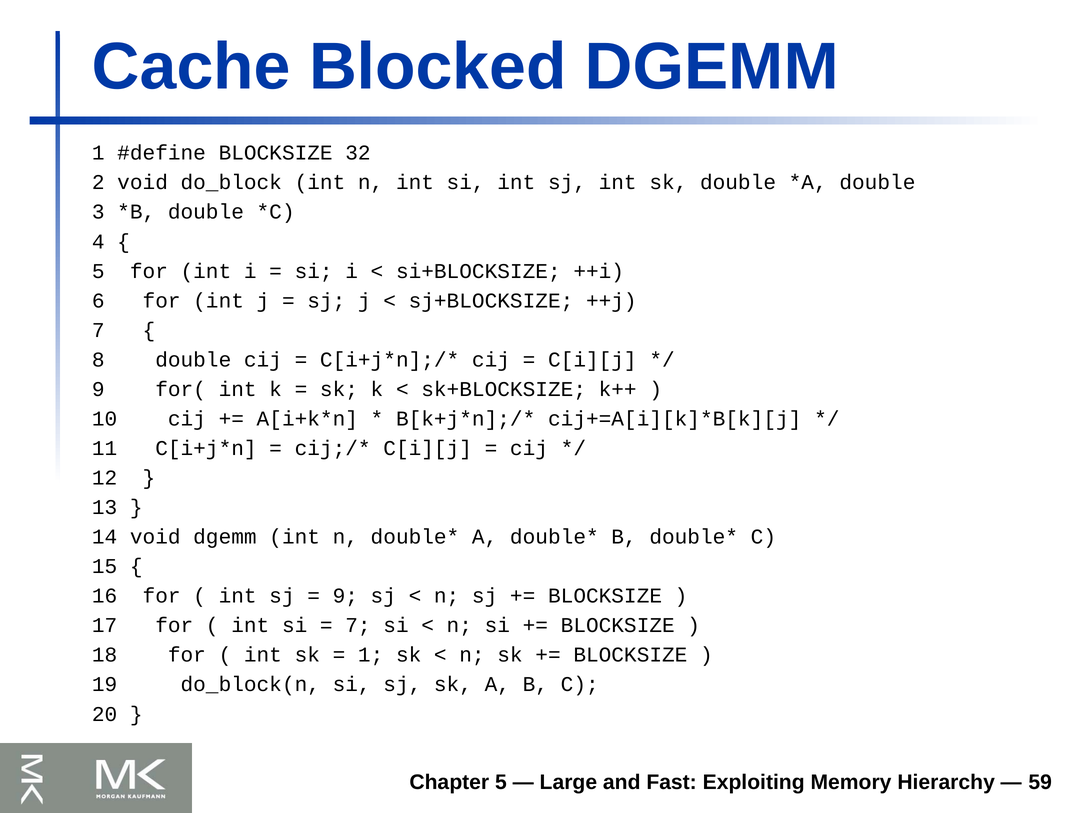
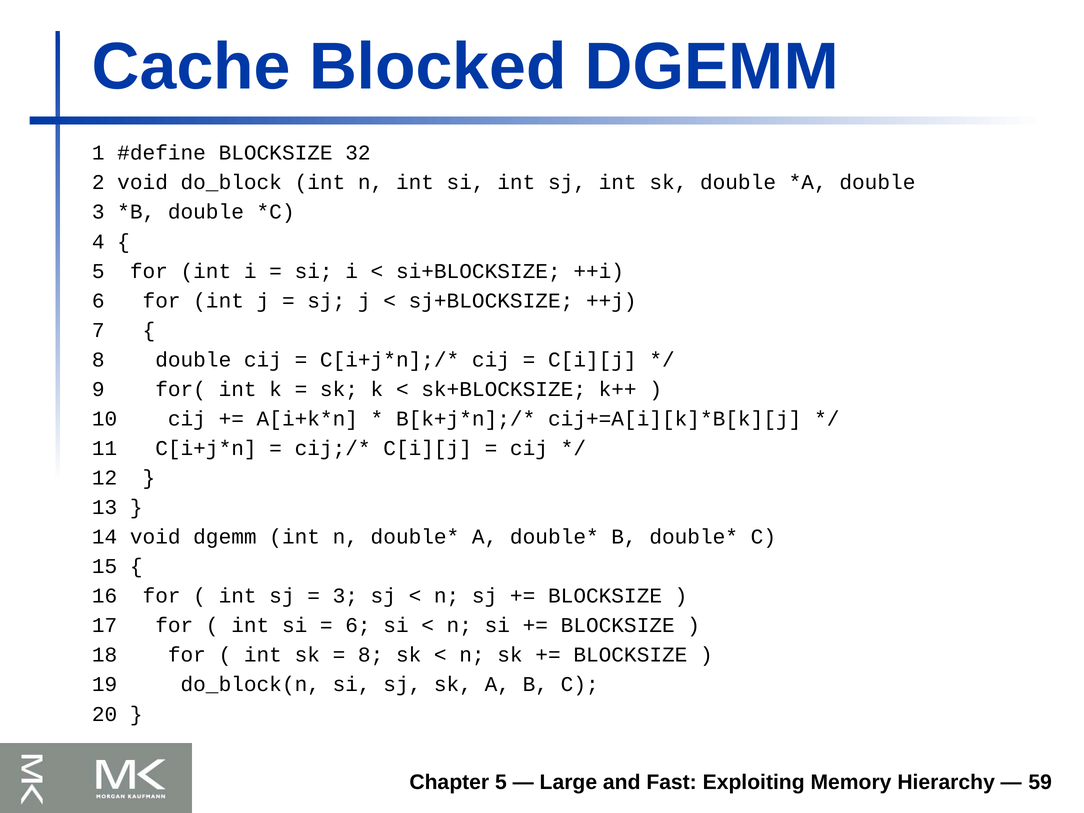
9: 9 -> 3 (345, 596)
7: 7 -> 6 (358, 625)
1: 1 -> 8 (371, 655)
